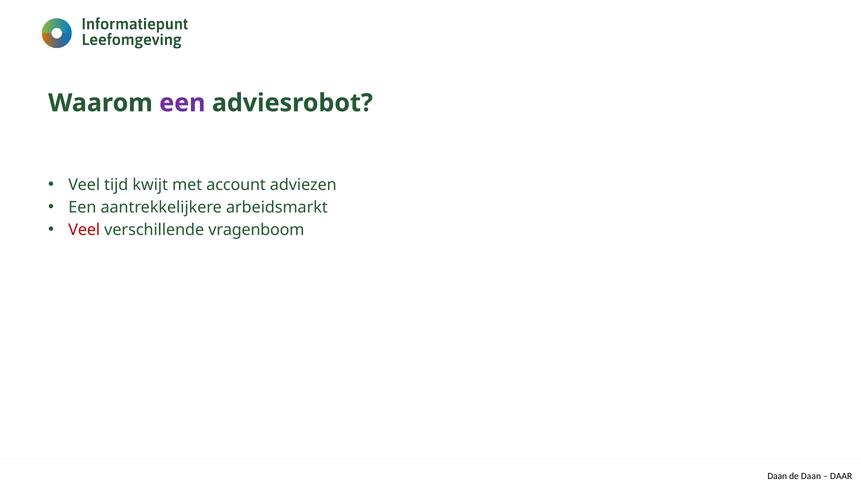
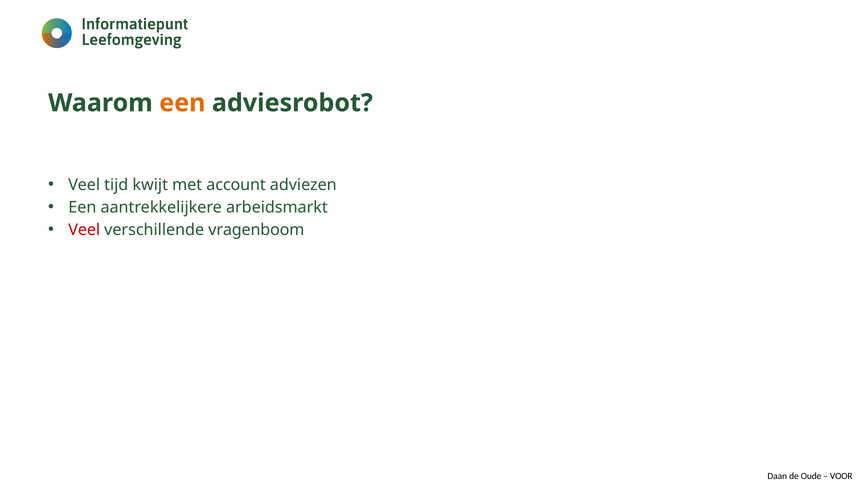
een colour: purple -> orange (182, 103)
de Daan: Daan -> Oude (811, 475)
DAAR: DAAR -> VOOR (841, 475)
